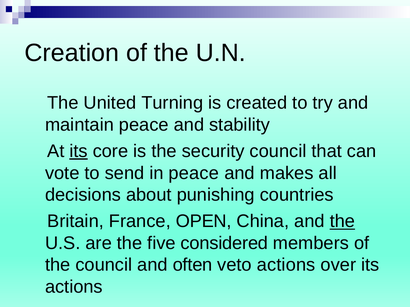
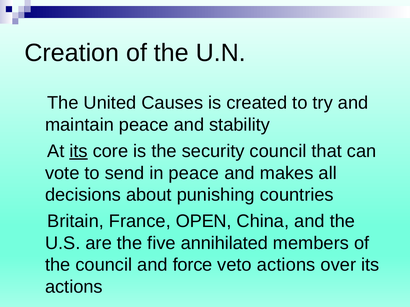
Turning: Turning -> Causes (172, 103)
the underline: present -> none (342, 222)
considered: considered -> annihilated (224, 243)
often: often -> force (193, 265)
